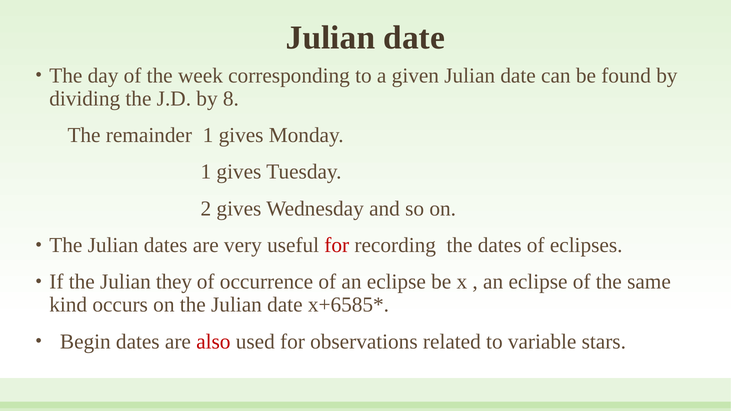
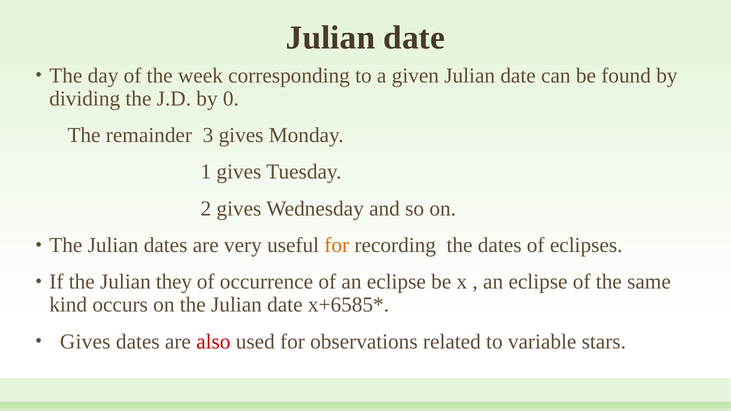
8: 8 -> 0 (231, 99)
remainder 1: 1 -> 3 (208, 135)
for colour: red -> orange (337, 245)
Begin: Begin -> Gives (85, 342)
